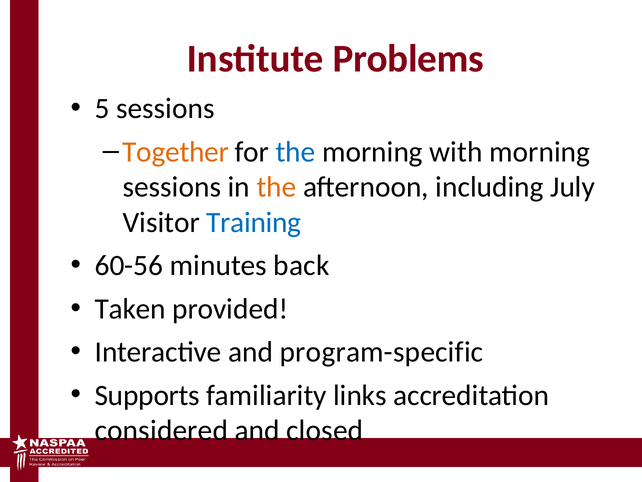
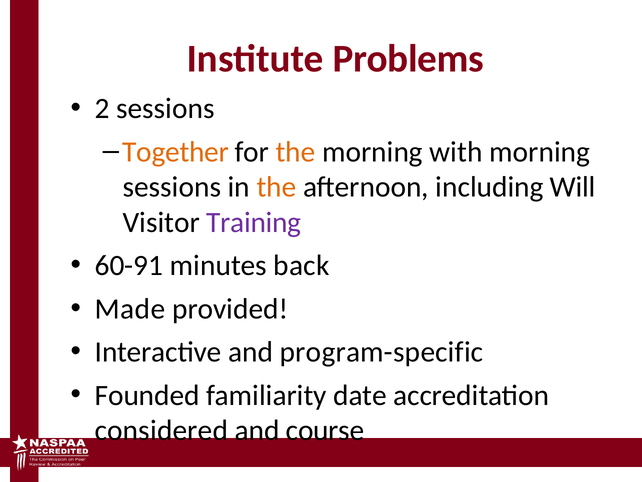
5: 5 -> 2 (102, 109)
the colour: blue -> orange (295, 152)
July: July -> Will (573, 187)
Training colour: blue -> purple (254, 222)
60-56: 60-56 -> 60-91 (129, 265)
Taken: Taken -> Made (130, 309)
Supports: Supports -> Founded (147, 395)
links: links -> date (360, 395)
closed: closed -> course (325, 430)
